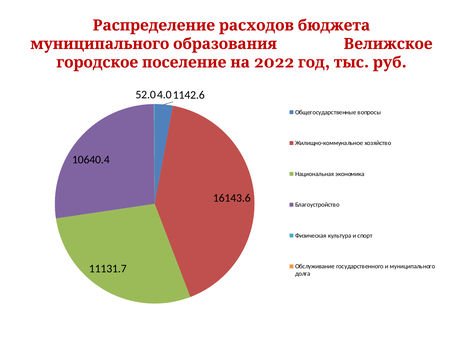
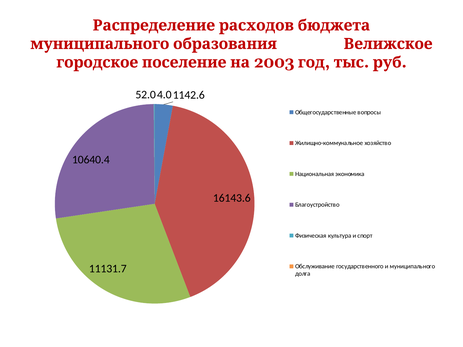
2022: 2022 -> 2003 (274, 62)
